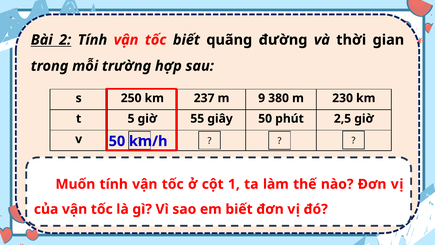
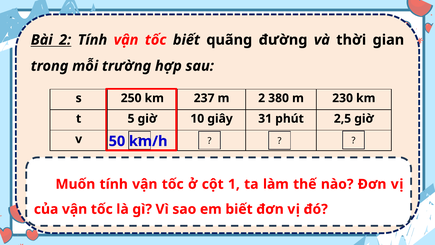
m 9: 9 -> 2 (262, 98)
55: 55 -> 10 (197, 118)
giây 50: 50 -> 31 (265, 118)
